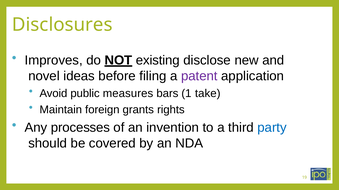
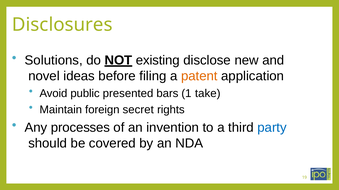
Improves: Improves -> Solutions (54, 60)
patent colour: purple -> orange (199, 76)
measures: measures -> presented (128, 93)
grants: grants -> secret (138, 110)
